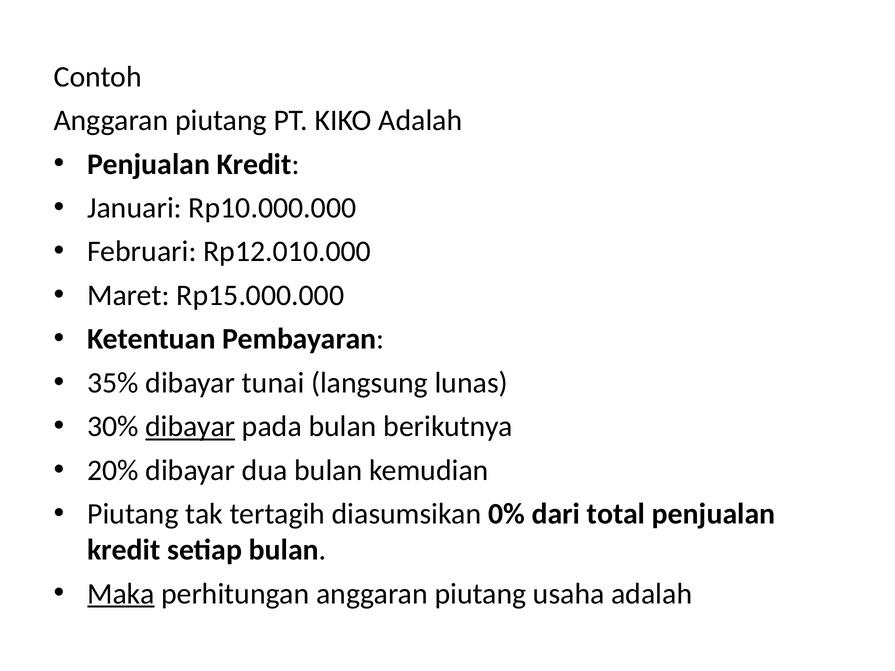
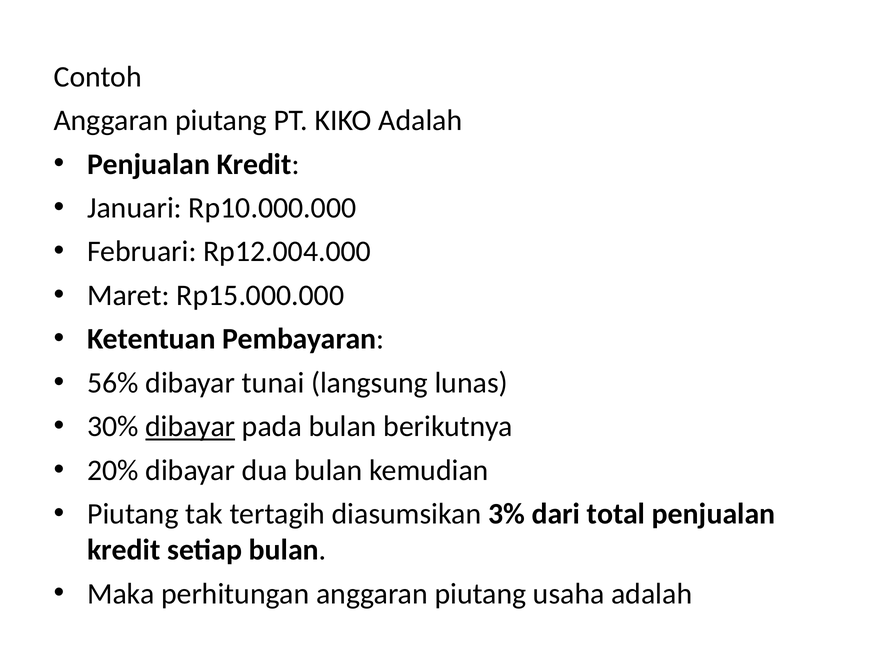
Rp12.010.000: Rp12.010.000 -> Rp12.004.000 (287, 252)
35%: 35% -> 56% (113, 383)
0%: 0% -> 3% (507, 514)
Maka underline: present -> none (121, 594)
